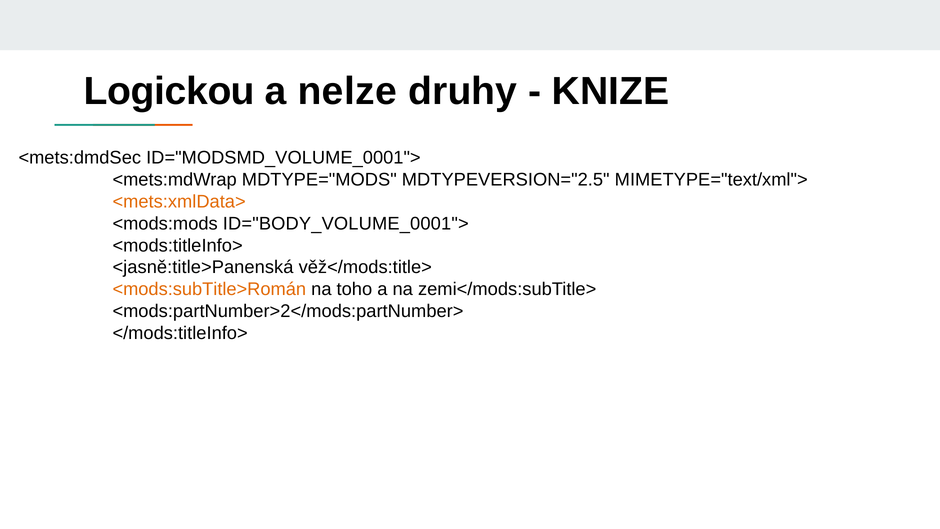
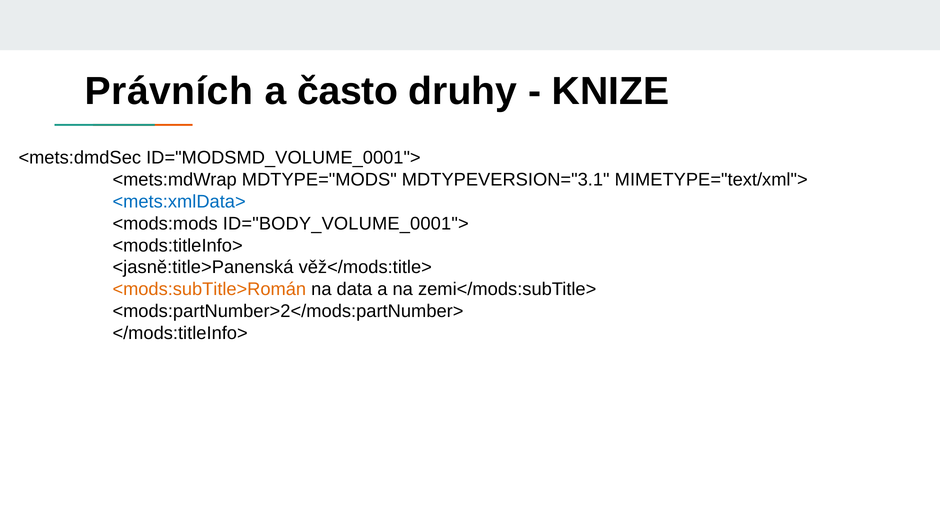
Logickou: Logickou -> Právních (169, 91)
nelze: nelze -> často (348, 91)
MDTYPEVERSION="2.5: MDTYPEVERSION="2.5 -> MDTYPEVERSION="3.1 (506, 180)
<mets:xmlData> colour: orange -> blue (179, 202)
toho: toho -> data (354, 289)
